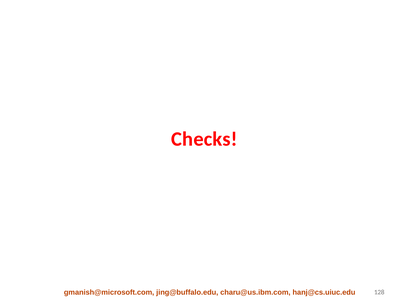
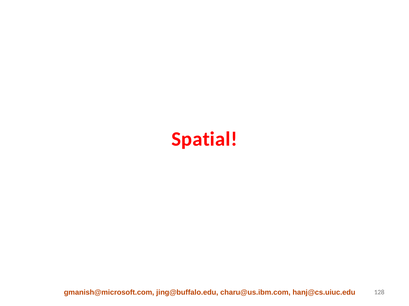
Checks: Checks -> Spatial (204, 139)
